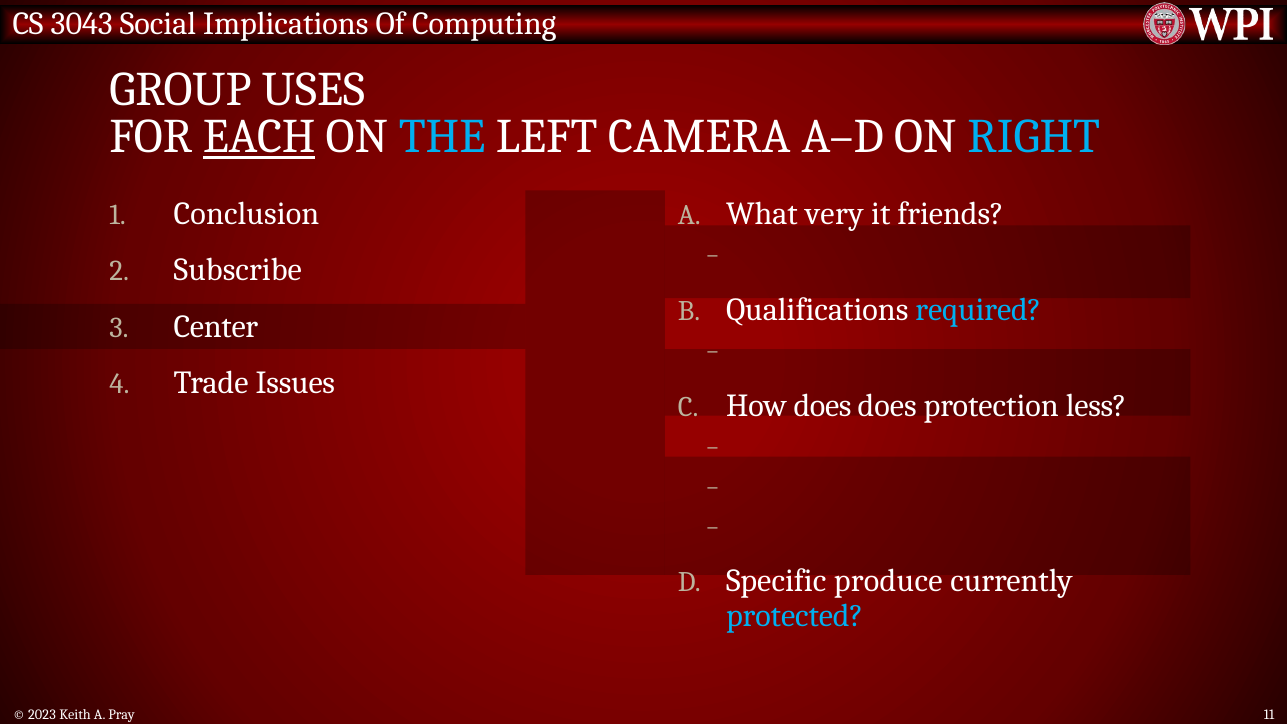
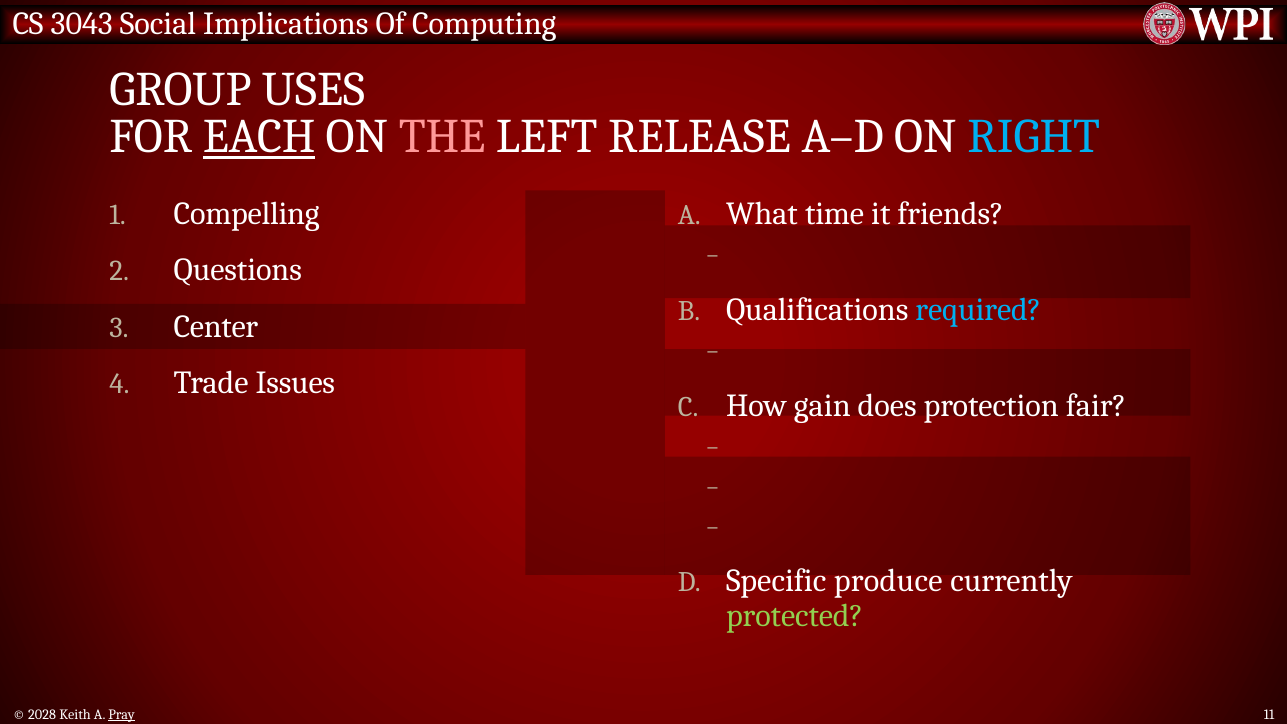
THE colour: light blue -> pink (442, 136)
CAMERA: CAMERA -> RELEASE (700, 136)
Conclusion: Conclusion -> Compelling (247, 214)
very: very -> time (835, 214)
Subscribe: Subscribe -> Questions (238, 270)
How does: does -> gain (822, 406)
less: less -> fair (1096, 406)
protected colour: light blue -> light green (795, 616)
2023: 2023 -> 2028 (42, 715)
Pray underline: none -> present (122, 715)
